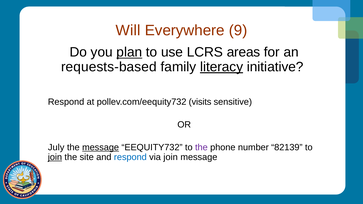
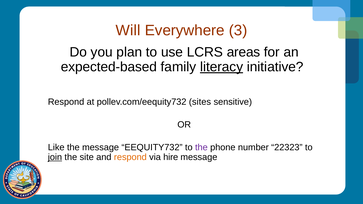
9: 9 -> 3 (238, 30)
plan underline: present -> none (129, 52)
requests-based: requests-based -> expected-based (109, 67)
visits: visits -> sites (200, 102)
July: July -> Like (56, 148)
message underline: present -> none (101, 148)
82139: 82139 -> 22323 (287, 148)
respond colour: blue -> orange (130, 157)
via join: join -> hire (171, 157)
